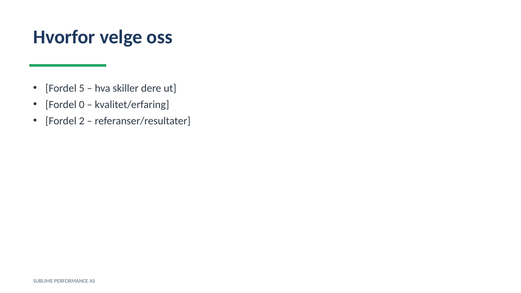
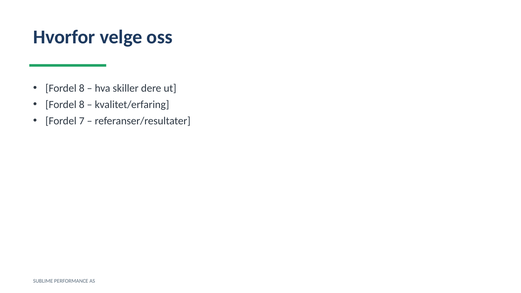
5: 5 -> 8 (82, 88)
0: 0 -> 8 (82, 105)
2: 2 -> 7 (82, 121)
